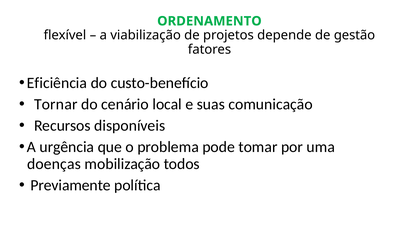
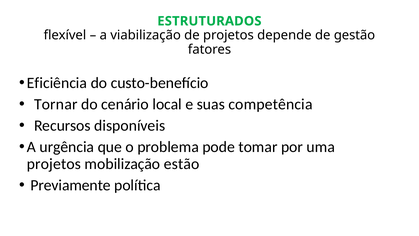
ORDENAMENTO: ORDENAMENTO -> ESTRUTURADOS (209, 21)
comunicação: comunicação -> competência (271, 104)
doenças: doenças -> projetos (54, 164)
todos: todos -> estão (182, 164)
